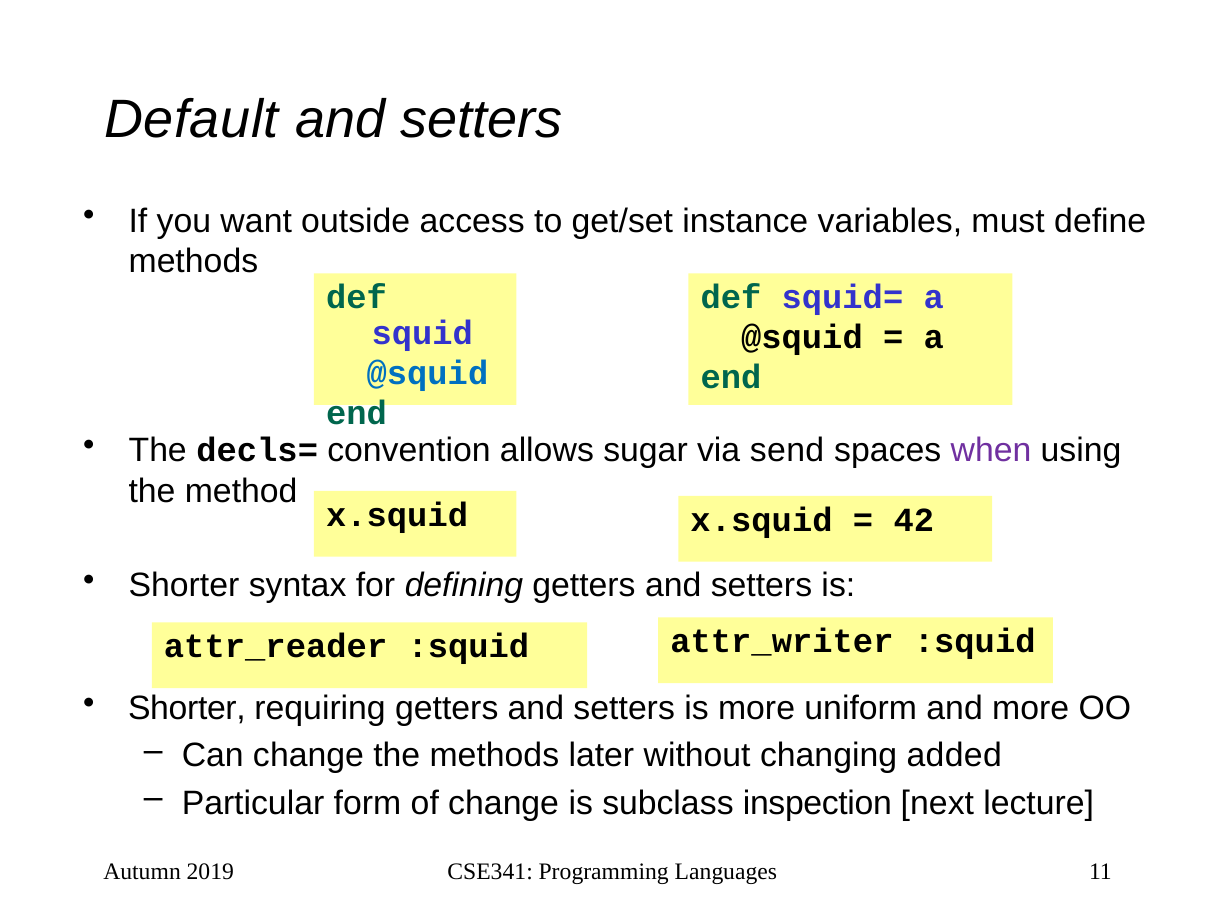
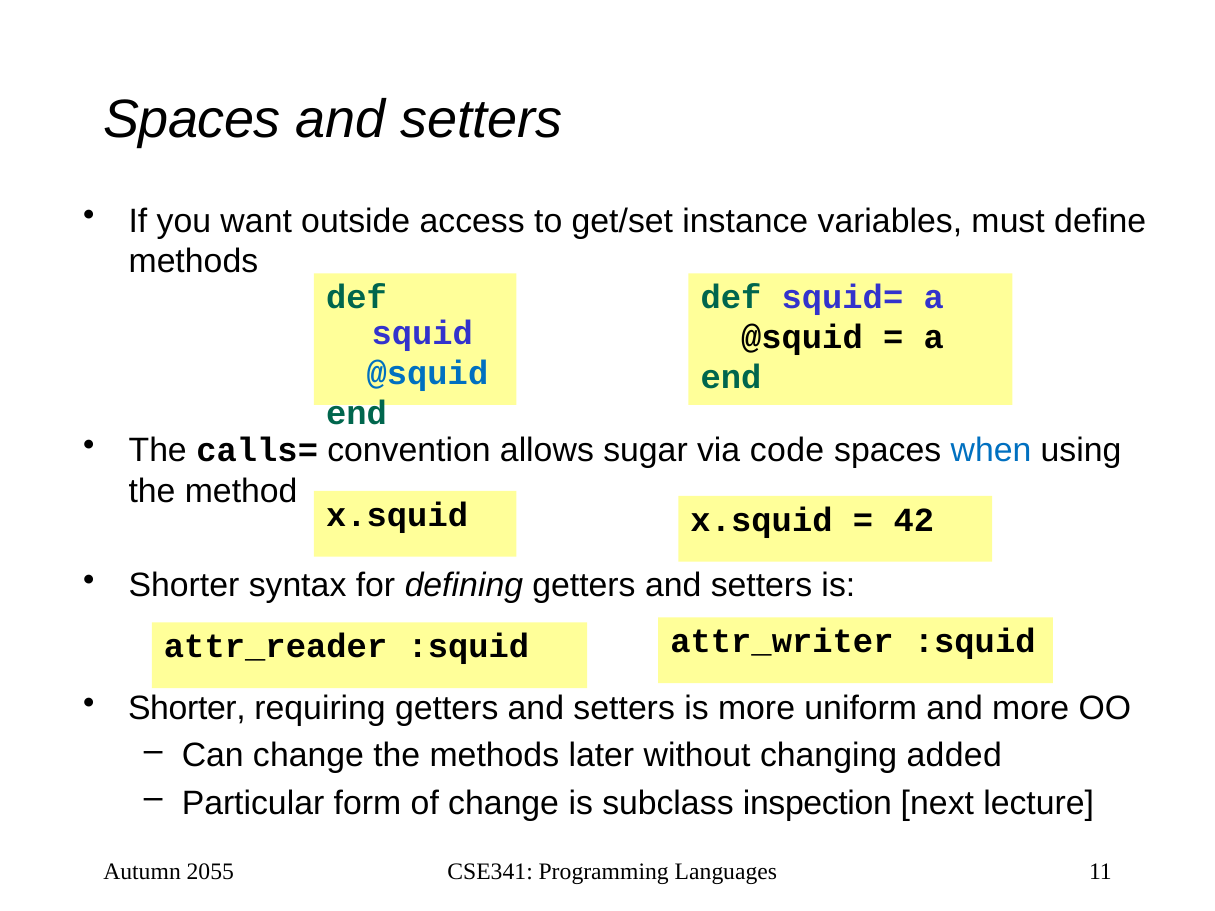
Default: Default -> Spaces (192, 120)
decls=: decls= -> calls= (257, 451)
send: send -> code (787, 451)
when colour: purple -> blue (991, 451)
2019: 2019 -> 2055 (210, 872)
